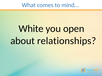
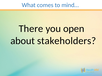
White: White -> There (31, 29)
relationships: relationships -> stakeholders (67, 41)
